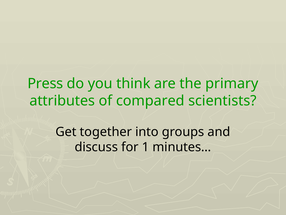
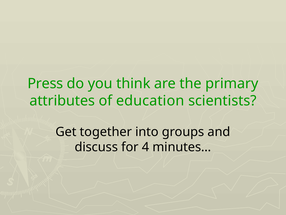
compared: compared -> education (150, 101)
1: 1 -> 4 (145, 147)
